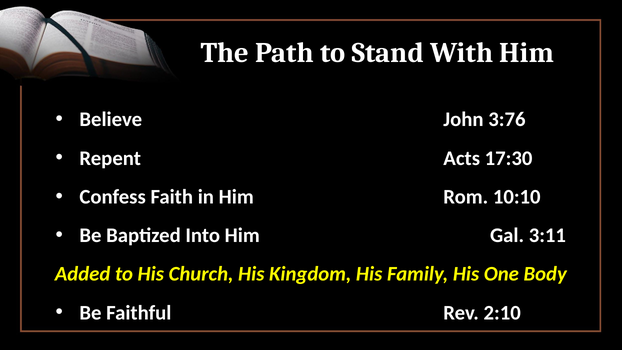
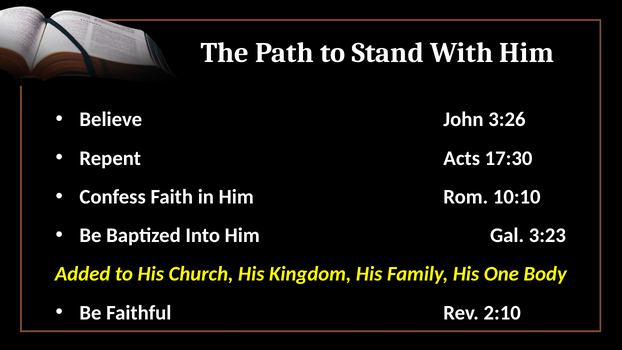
3:76: 3:76 -> 3:26 (507, 119)
3:11: 3:11 -> 3:23 (547, 235)
